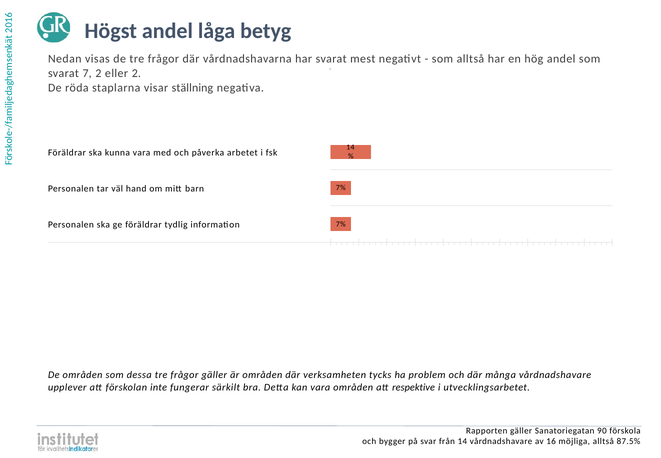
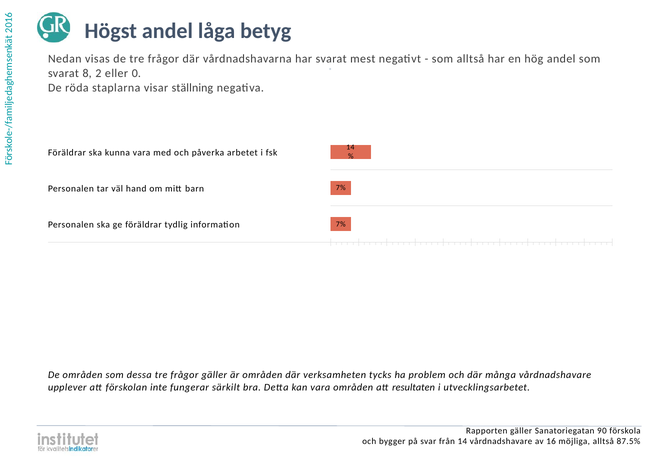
7: 7 -> 8 (87, 73)
eller 2: 2 -> 0 (136, 73)
respektive: respektive -> resultaten (414, 387)
